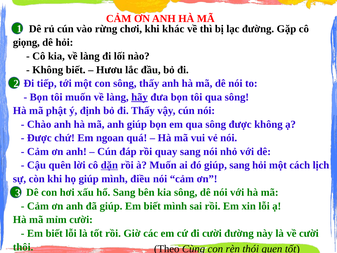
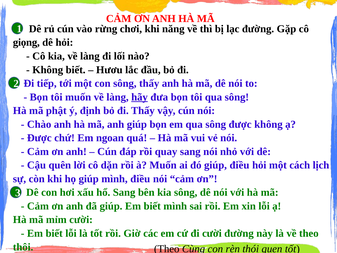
khác: khác -> năng (173, 29)
dặn underline: present -> none (109, 165)
giúp sang: sang -> điều (239, 165)
về cười: cười -> theo (309, 233)
